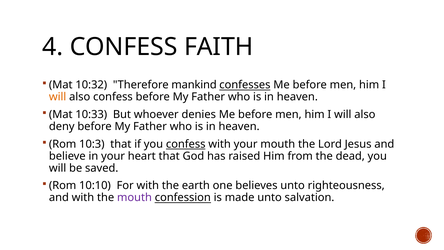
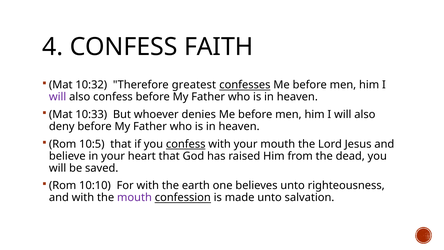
mankind: mankind -> greatest (194, 85)
will colour: orange -> purple (58, 97)
10:3: 10:3 -> 10:5 (92, 144)
